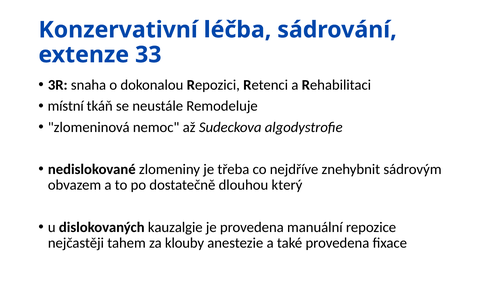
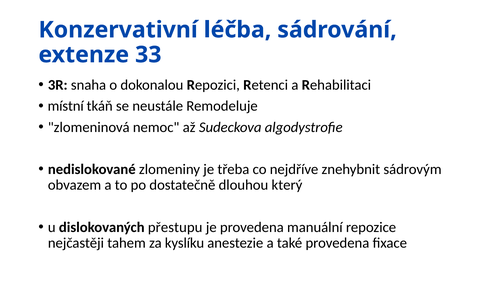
kauzalgie: kauzalgie -> přestupu (175, 228)
klouby: klouby -> kyslíku (185, 243)
